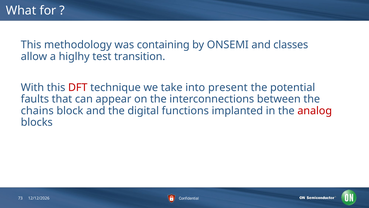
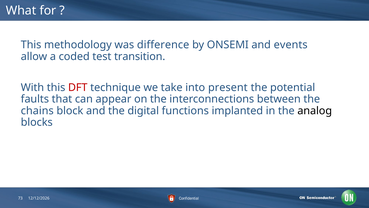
containing: containing -> difference (163, 45)
classes: classes -> events (291, 45)
higlhy: higlhy -> coded (74, 56)
analog colour: red -> black (315, 111)
